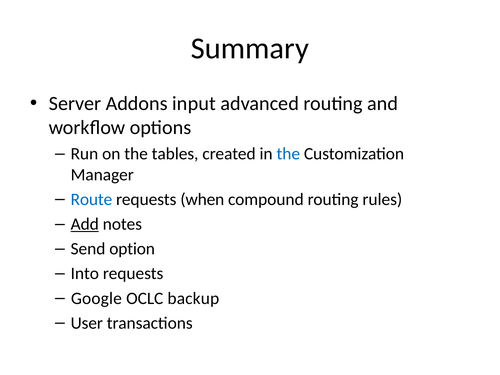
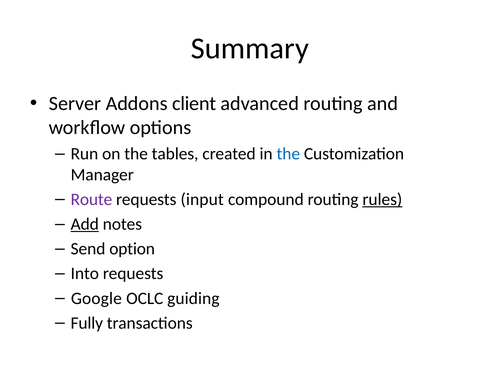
input: input -> client (194, 103)
Route colour: blue -> purple (91, 199)
when: when -> input (202, 199)
rules underline: none -> present (382, 199)
backup: backup -> guiding (193, 298)
User: User -> Fully (87, 323)
